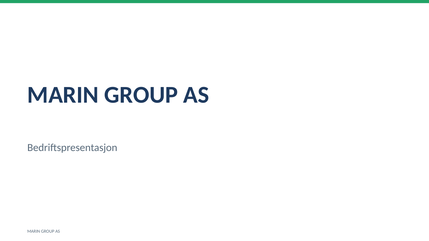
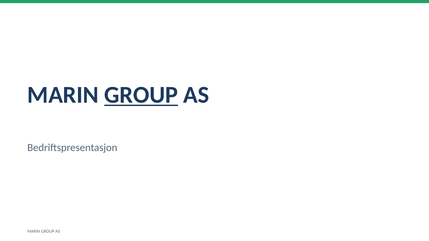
GROUP underline: none -> present (141, 95)
